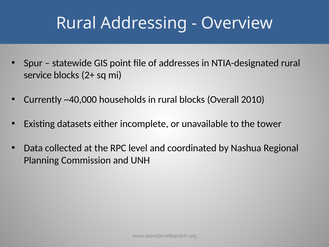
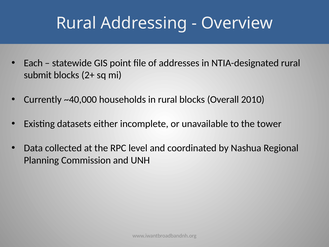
Spur: Spur -> Each (33, 63)
service: service -> submit (38, 75)
